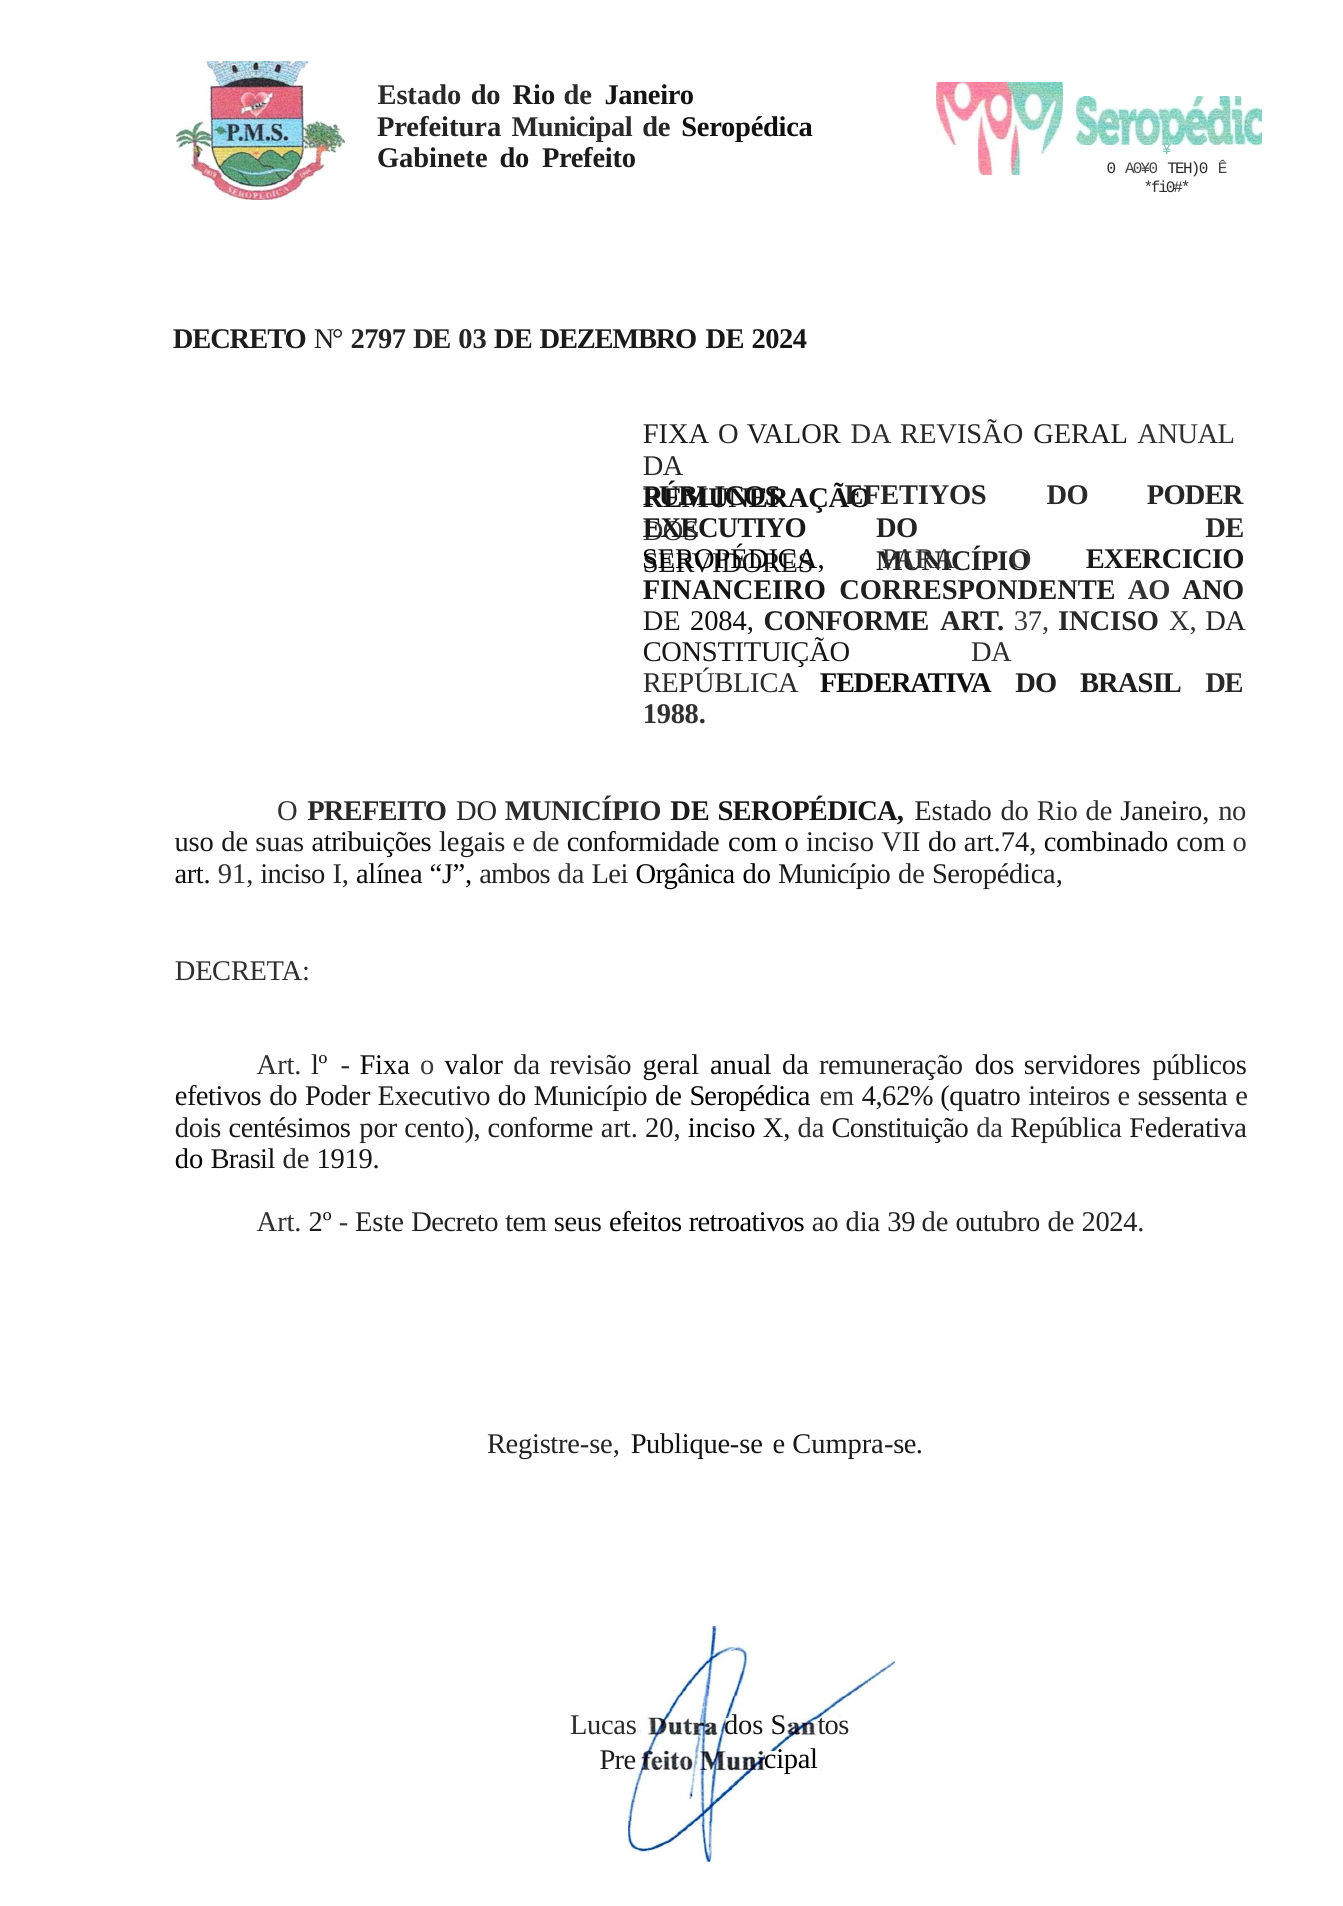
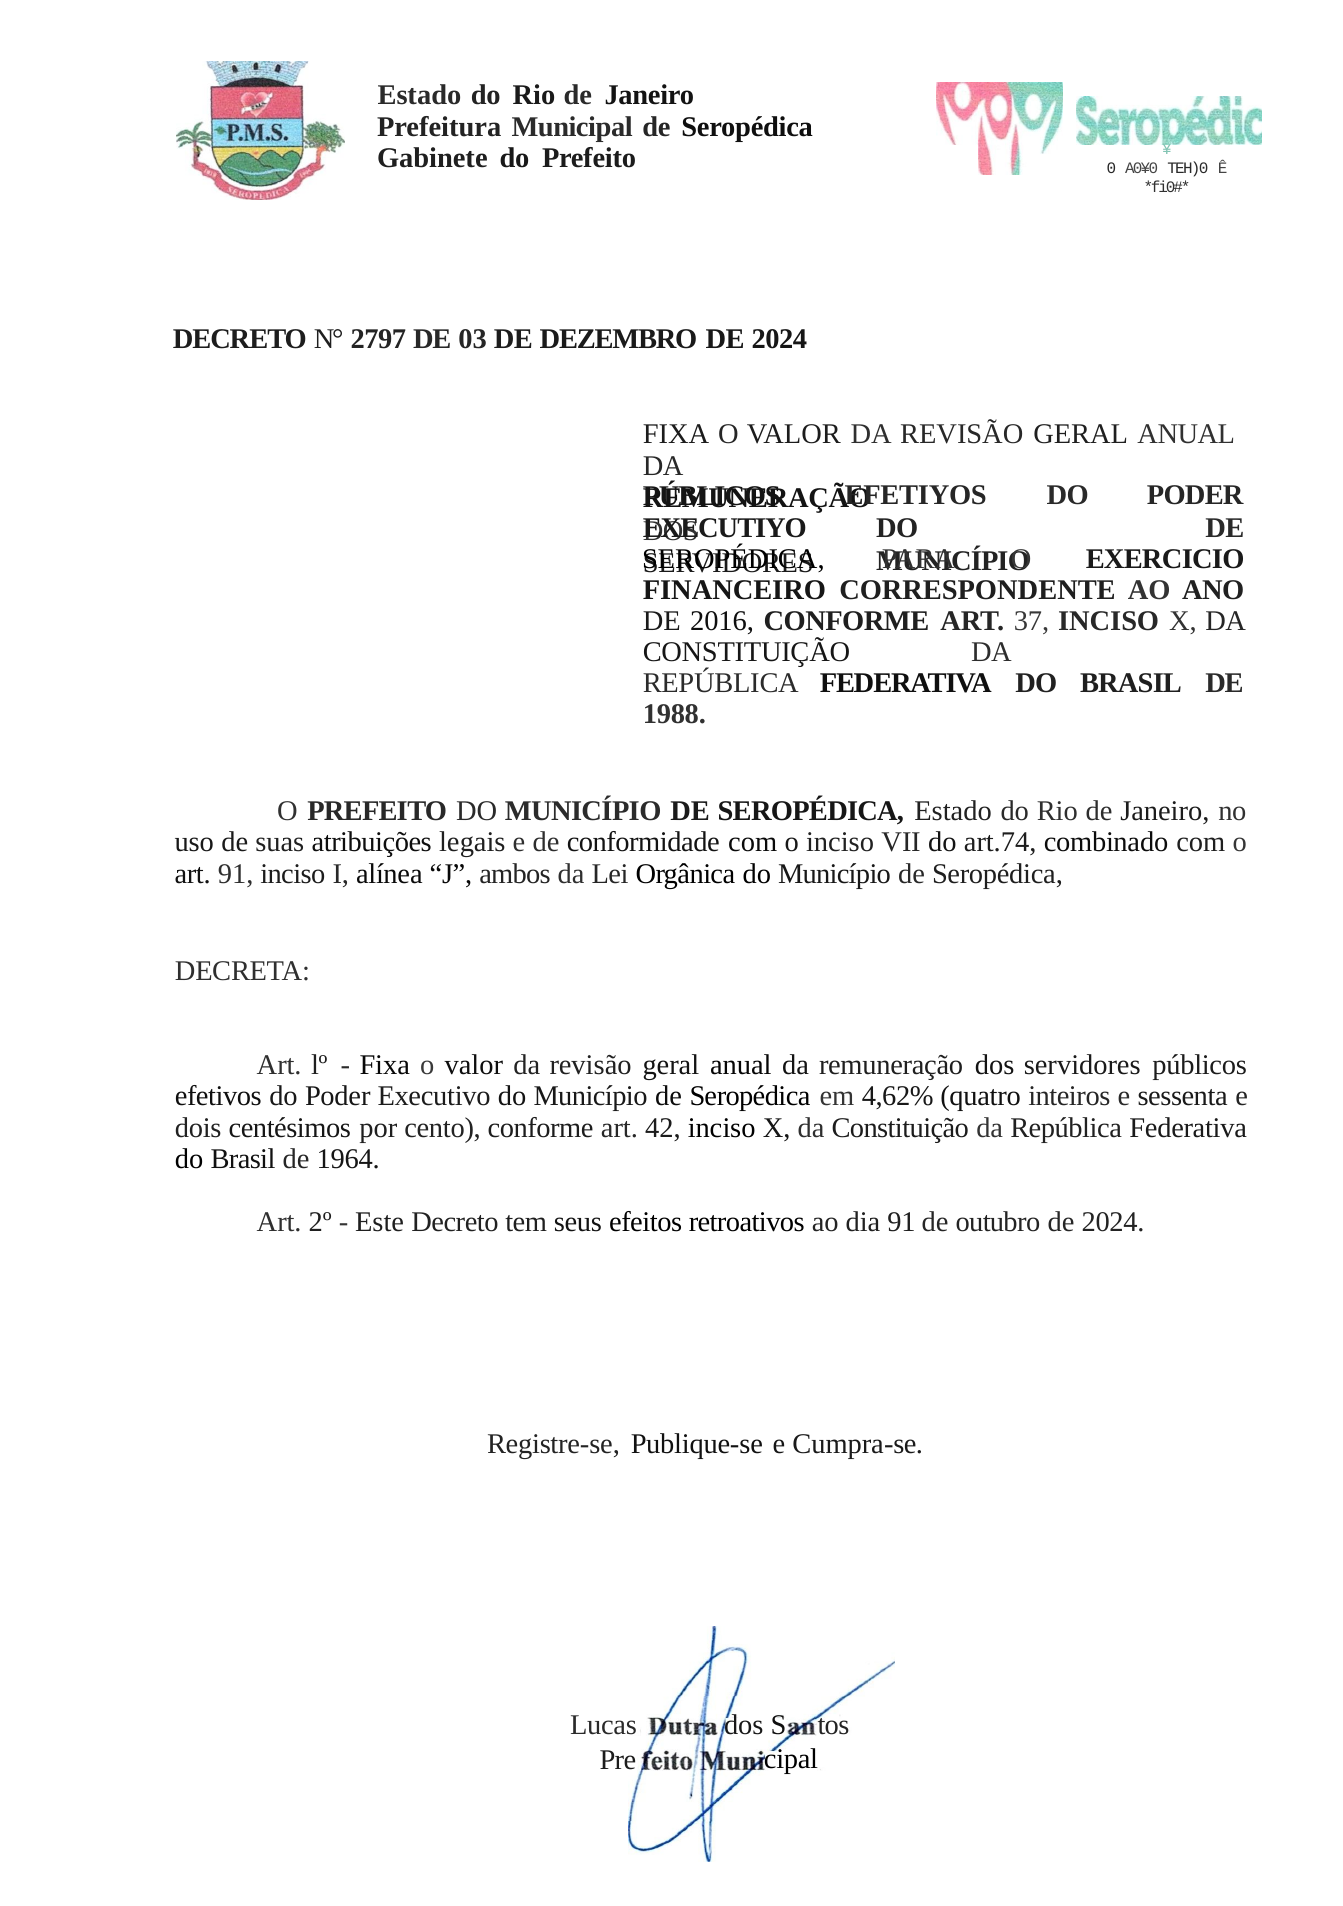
2084: 2084 -> 2016 (722, 621)
20: 20 -> 42 (663, 1128)
1919: 1919 -> 1964 (348, 1159)
dia 39: 39 -> 91 (902, 1222)
